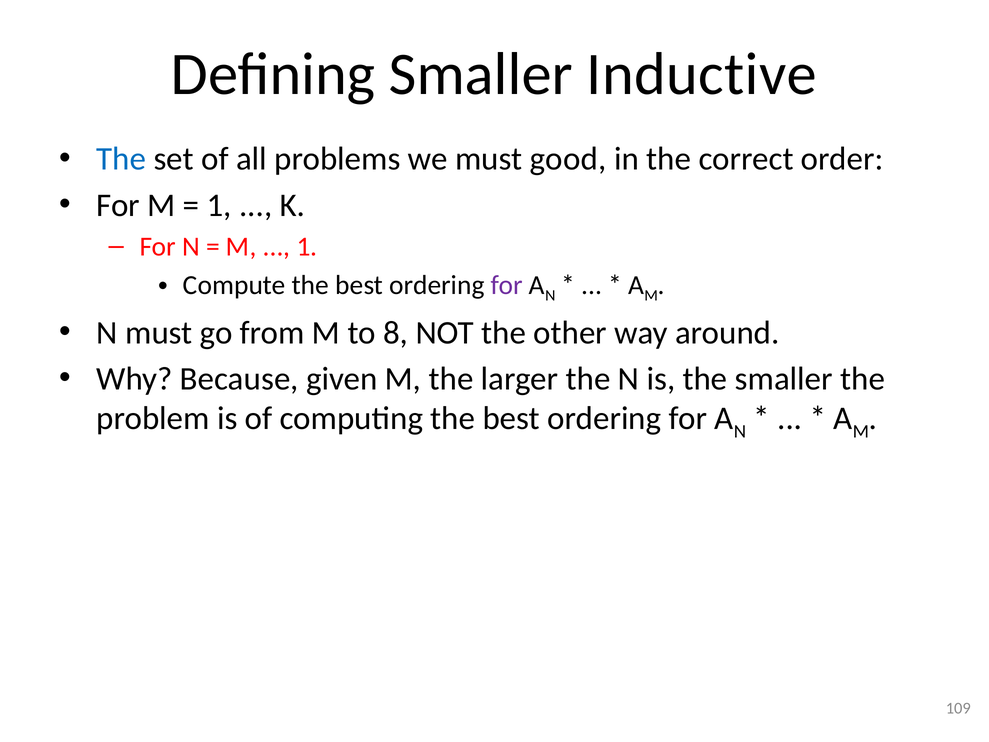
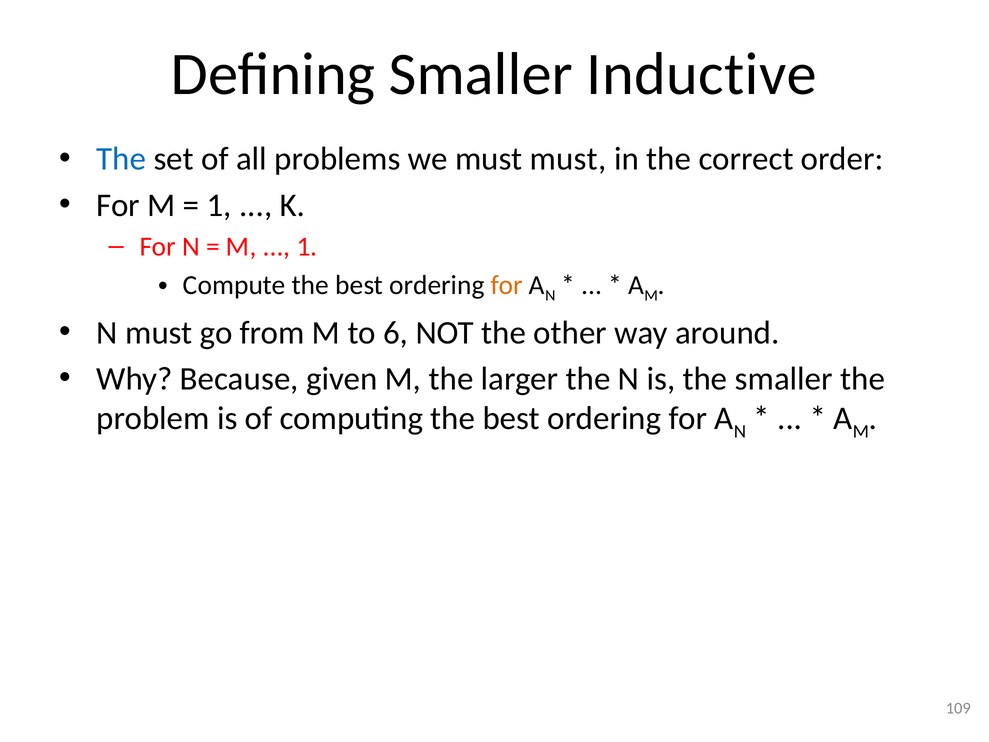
must good: good -> must (568, 159)
for colour: purple -> orange (507, 285)
8: 8 -> 6 (396, 333)
